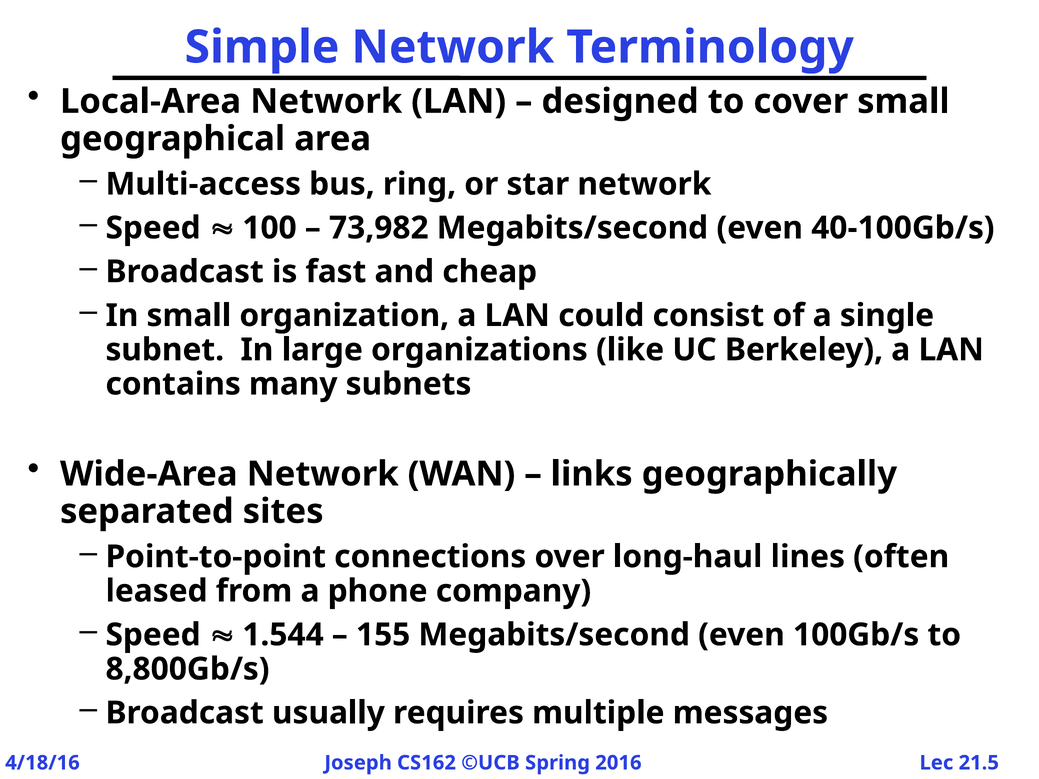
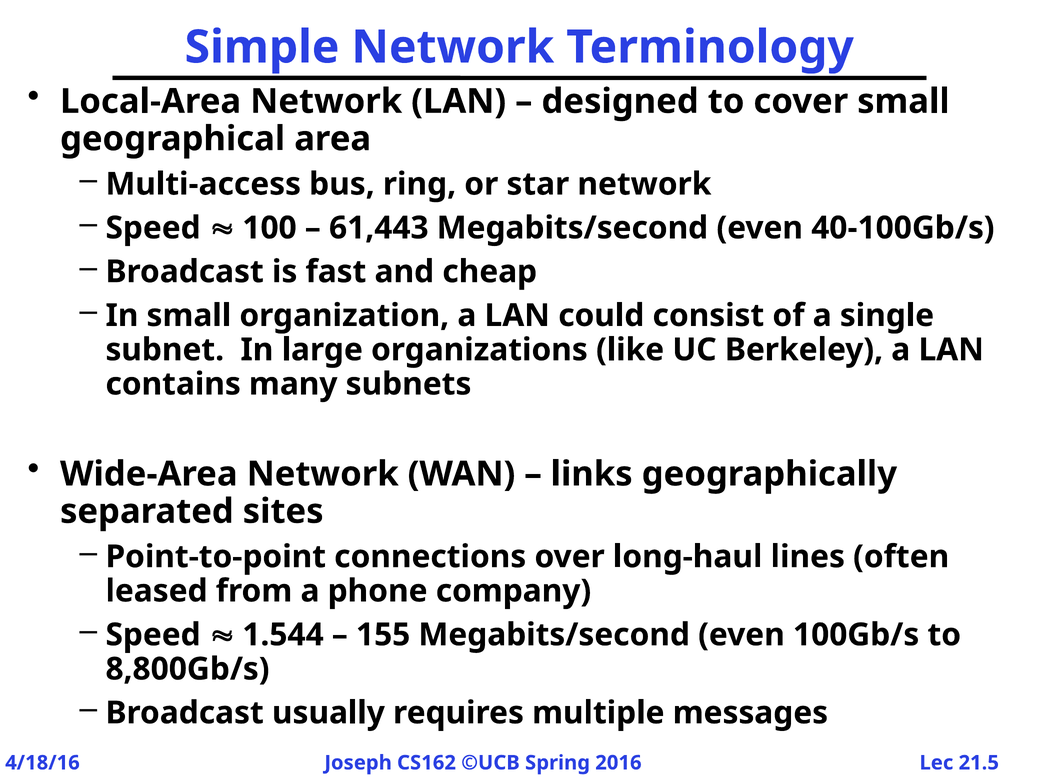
73,982: 73,982 -> 61,443 (379, 228)
